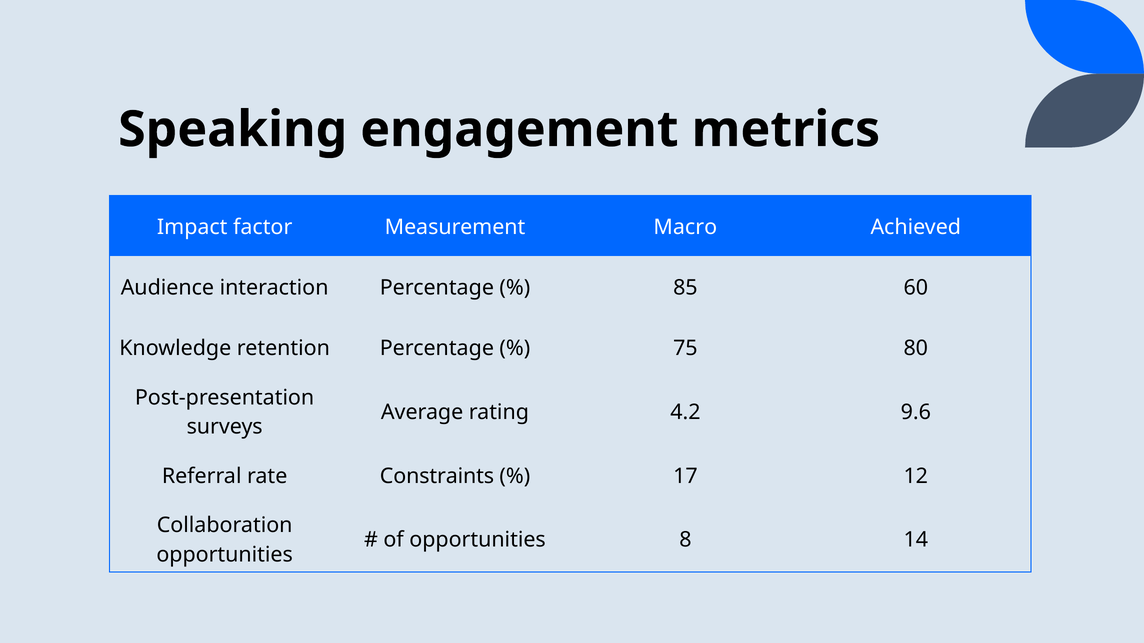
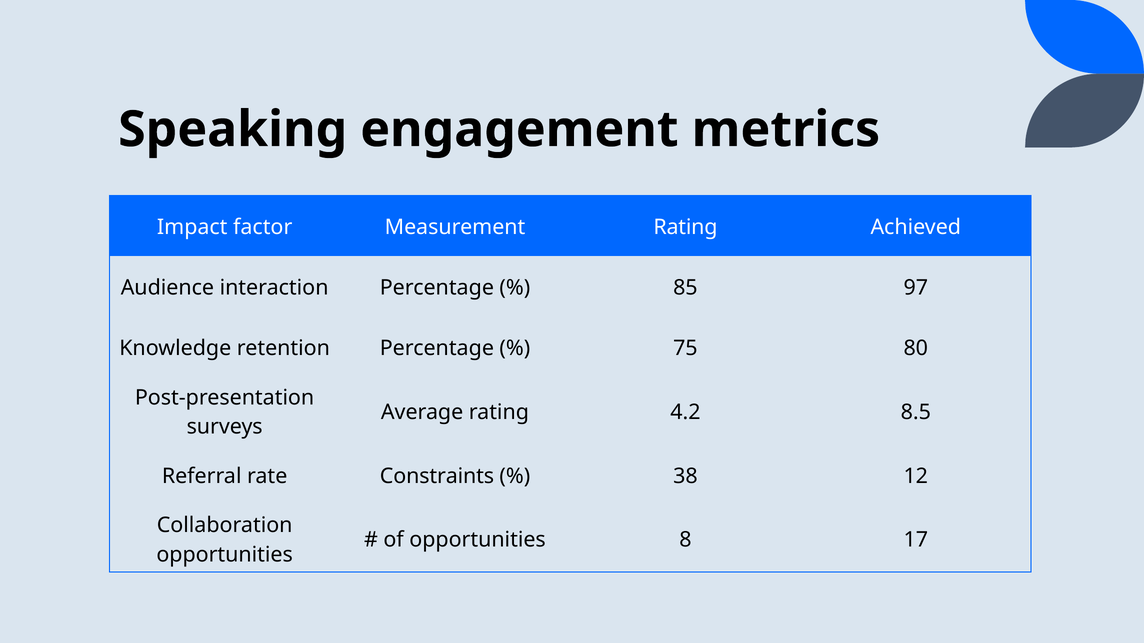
Measurement Macro: Macro -> Rating (685, 227)
60: 60 -> 97 (916, 288)
9.6: 9.6 -> 8.5 (916, 413)
17: 17 -> 38 (685, 476)
14: 14 -> 17 (916, 540)
